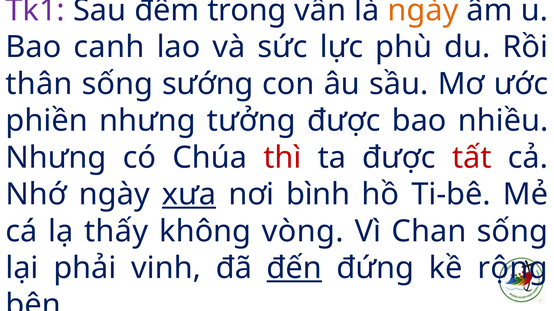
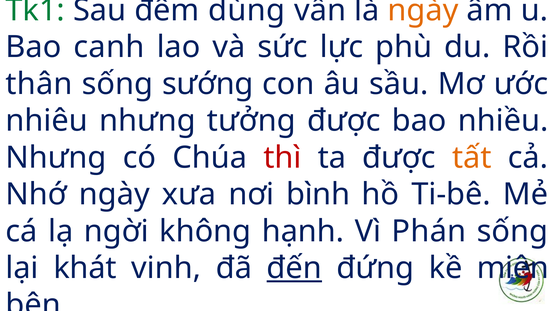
Tk1 colour: purple -> green (35, 10)
trong: trong -> dùng (247, 10)
phiền: phiền -> nhiêu (47, 121)
tất colour: red -> orange (472, 158)
xưa underline: present -> none (189, 195)
thấy: thấy -> ngời (116, 232)
vòng: vòng -> hạnh (303, 232)
Chan: Chan -> Phán (429, 232)
phải: phải -> khát (85, 269)
rộng: rộng -> miên (513, 269)
